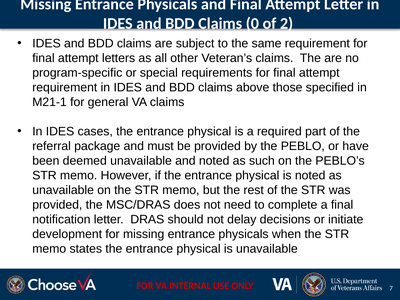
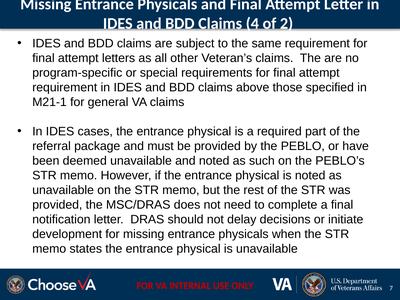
0: 0 -> 4 (252, 23)
